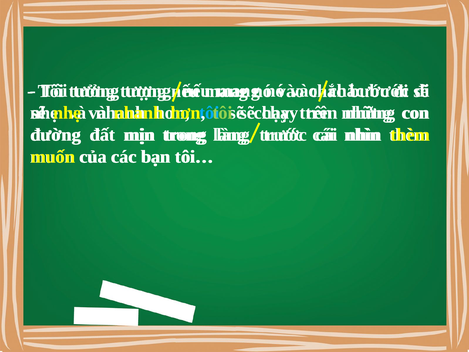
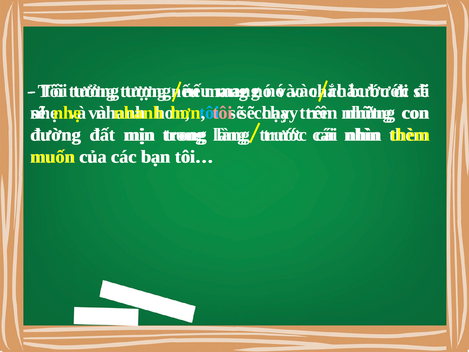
tôi colour: light green -> pink (222, 113)
